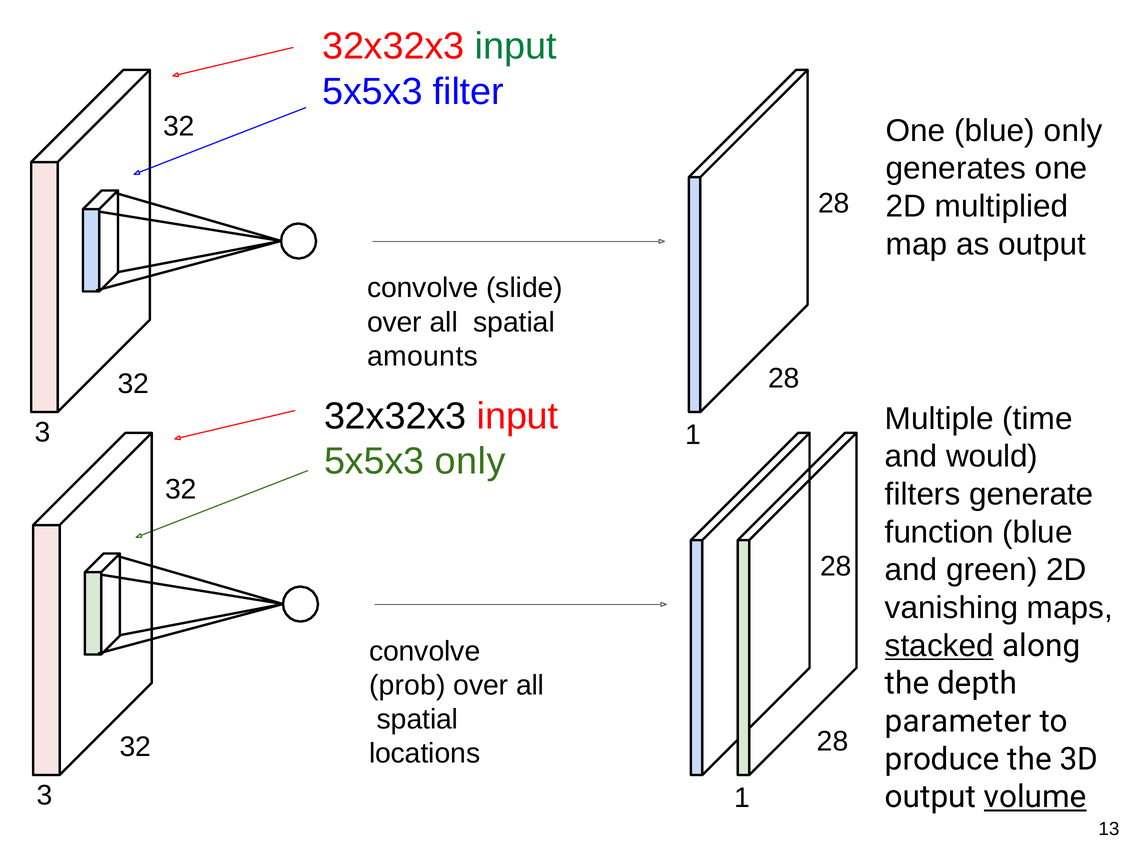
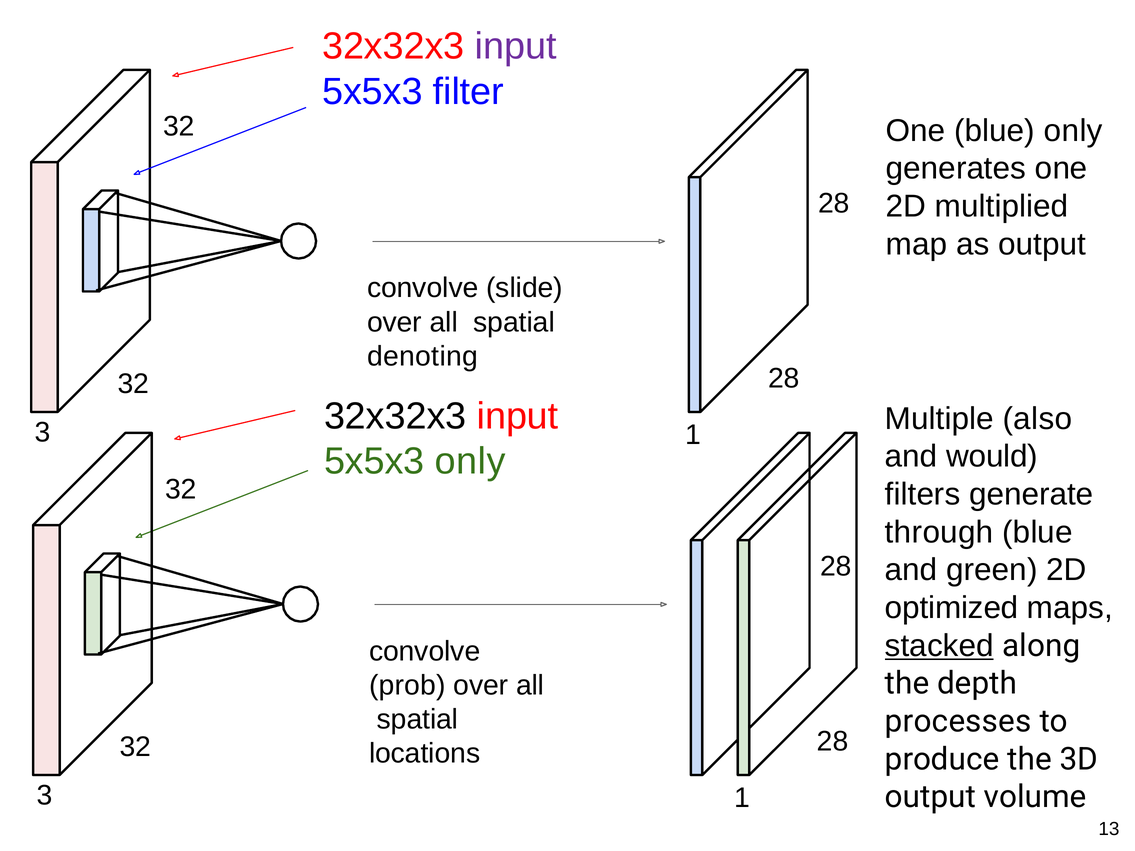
input colour: green -> purple (516, 46)
amounts: amounts -> denoting (423, 356)
time: time -> also (1037, 419)
function: function -> through (939, 532)
vanishing: vanishing -> optimized (952, 608)
parameter: parameter -> processes (958, 722)
volume underline: present -> none (1035, 797)
